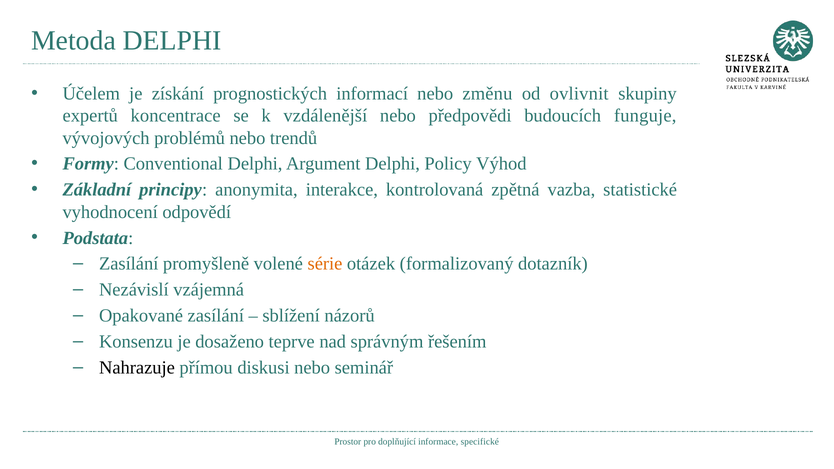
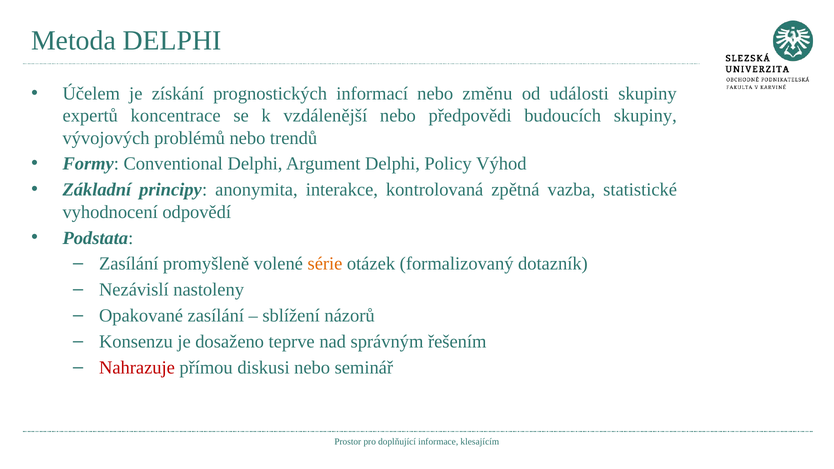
ovlivnit: ovlivnit -> události (579, 94)
budoucích funguje: funguje -> skupiny (645, 116)
vzájemná: vzájemná -> nastoleny (209, 290)
Nahrazuje colour: black -> red (137, 368)
specifické: specifické -> klesajícím (480, 442)
